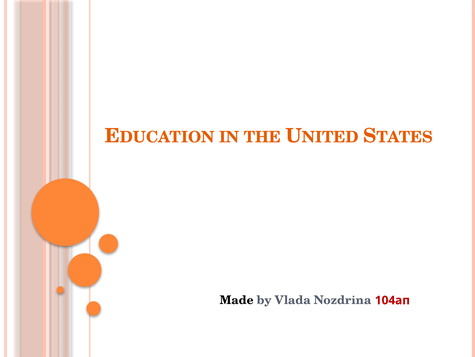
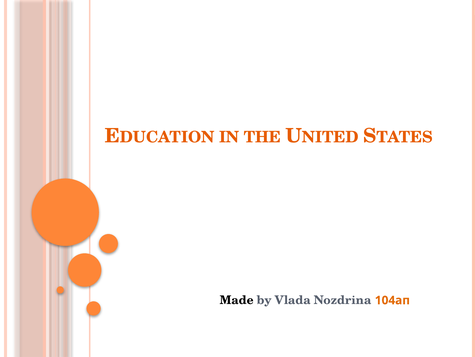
104ап colour: red -> orange (392, 300)
